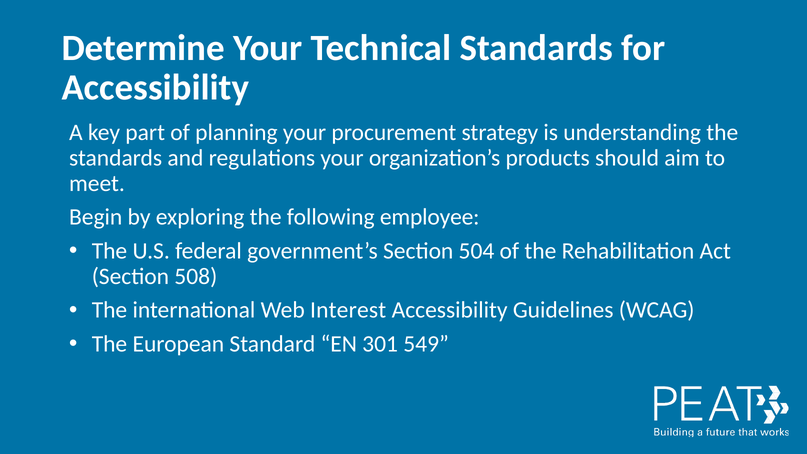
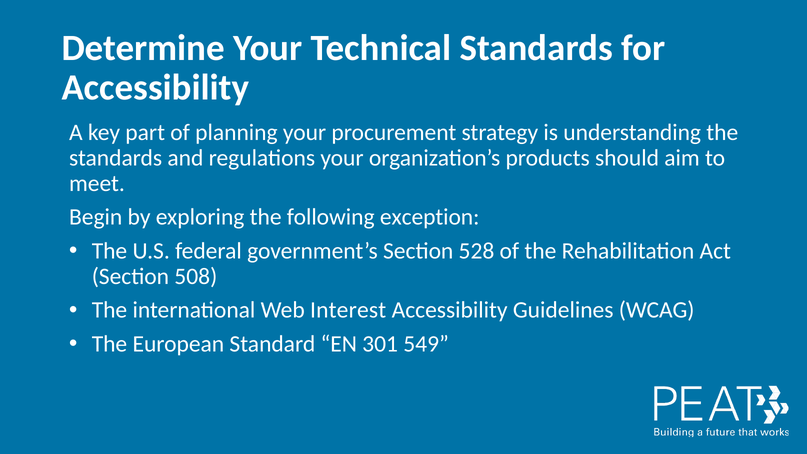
employee: employee -> exception (430, 217)
504: 504 -> 528 (476, 251)
